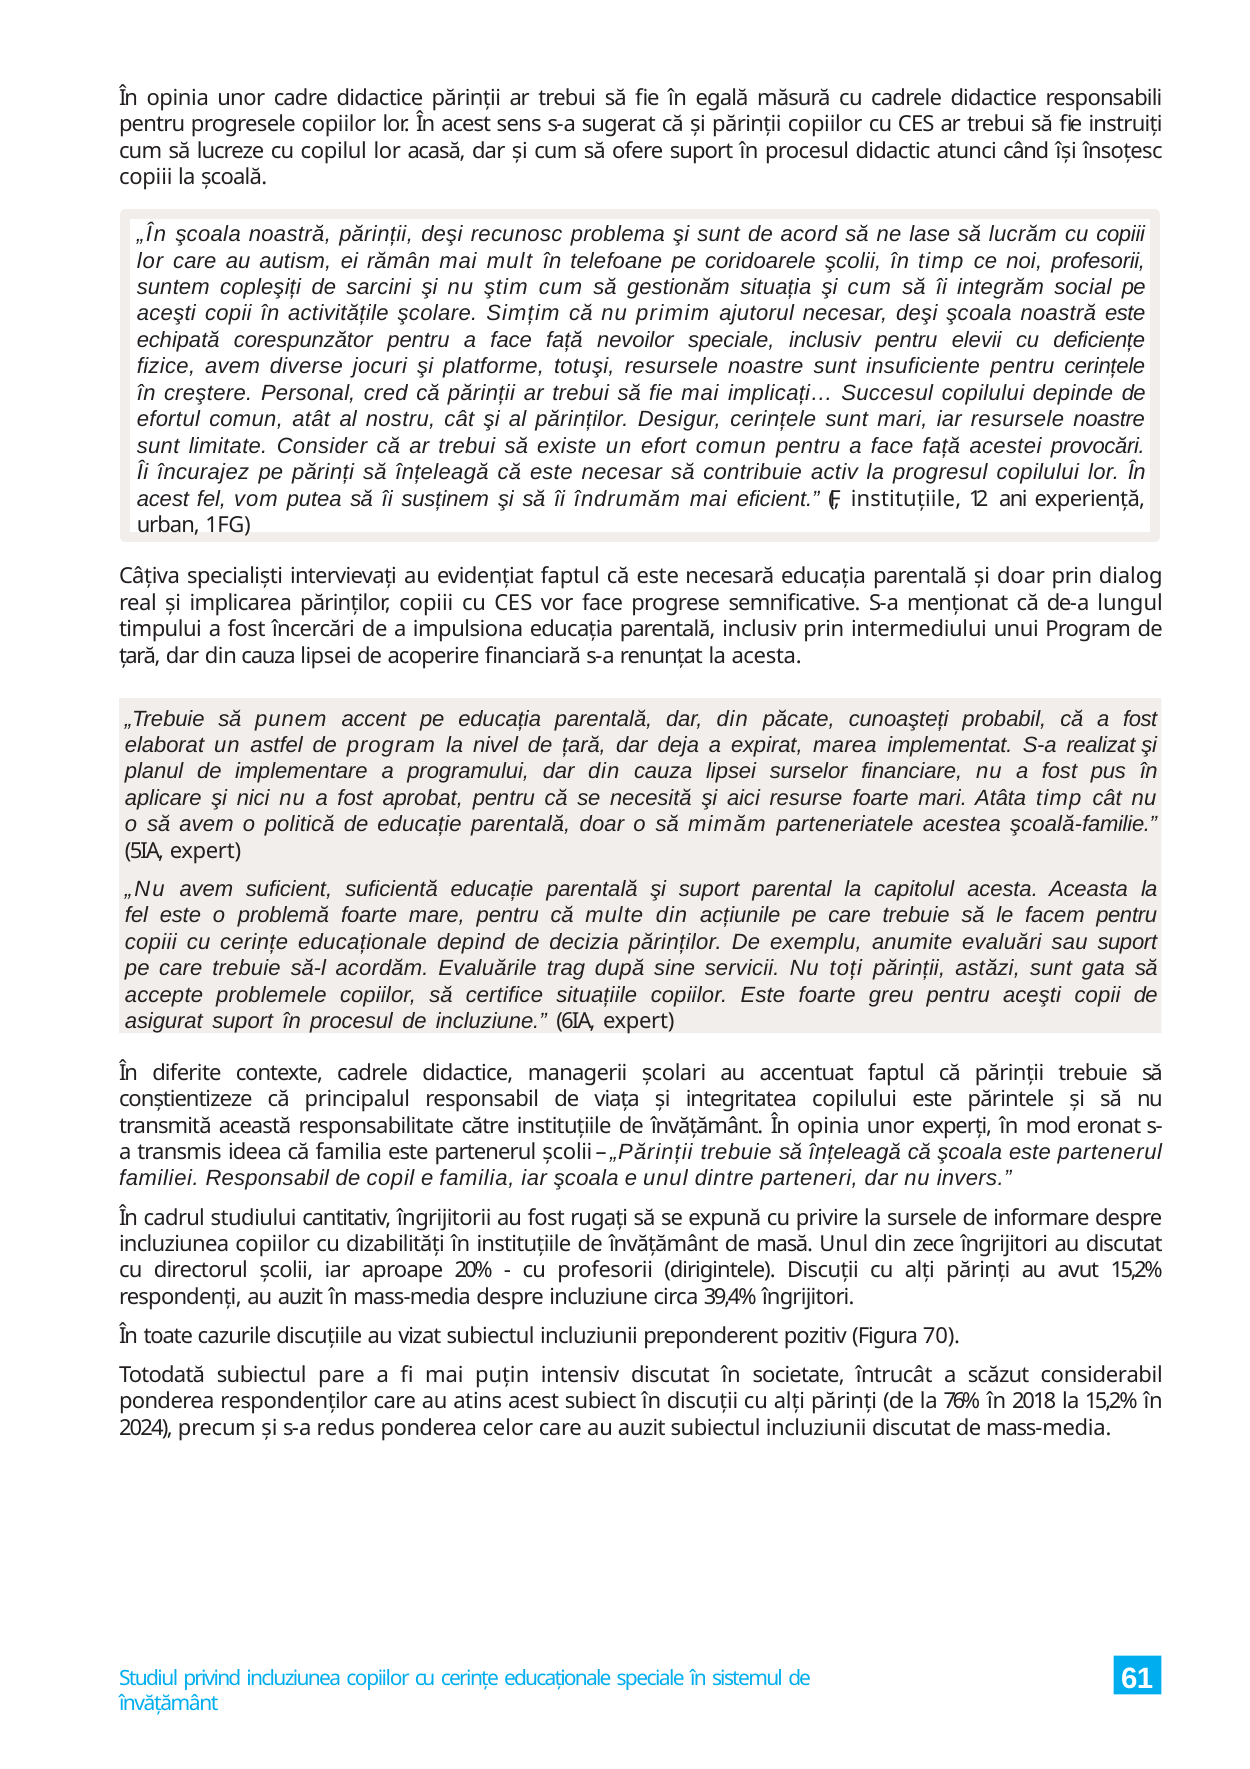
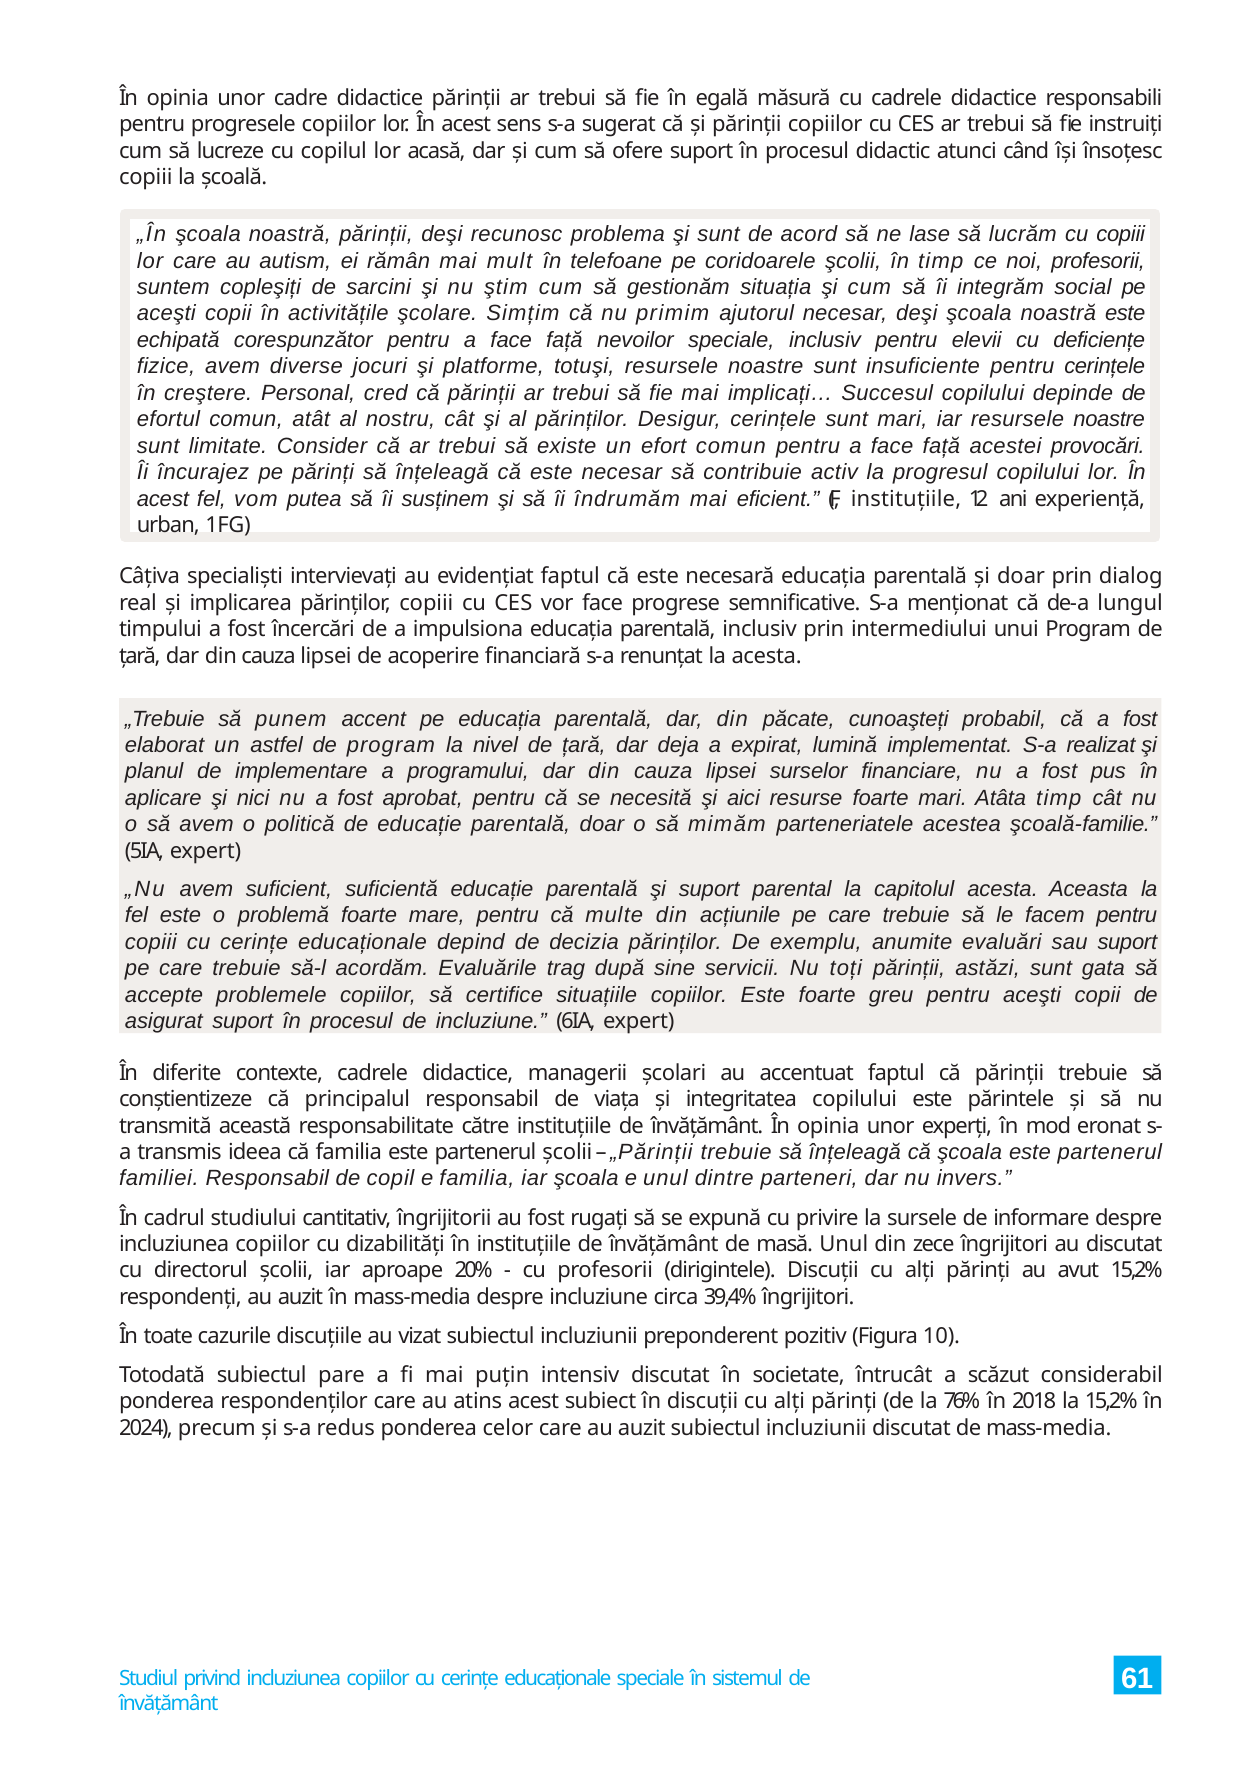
marea: marea -> lumină (845, 745)
70: 70 -> 10 (942, 1336)
